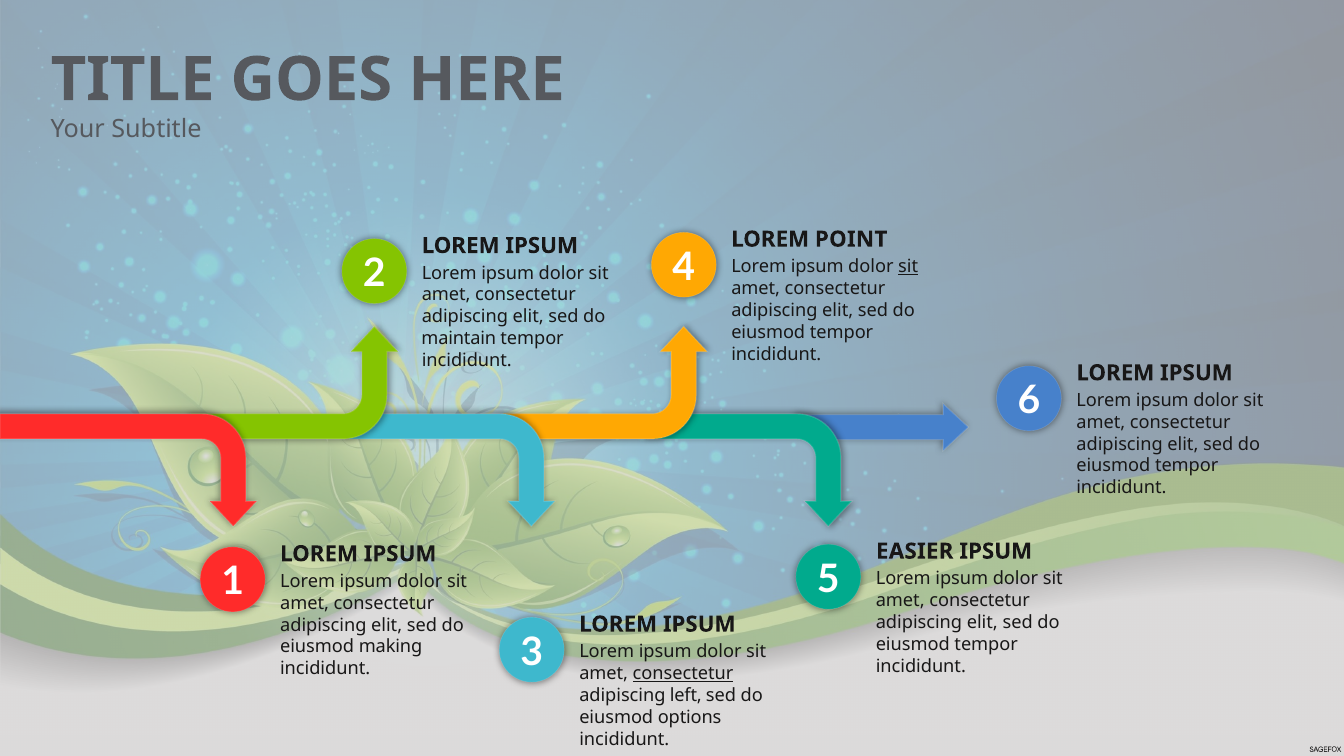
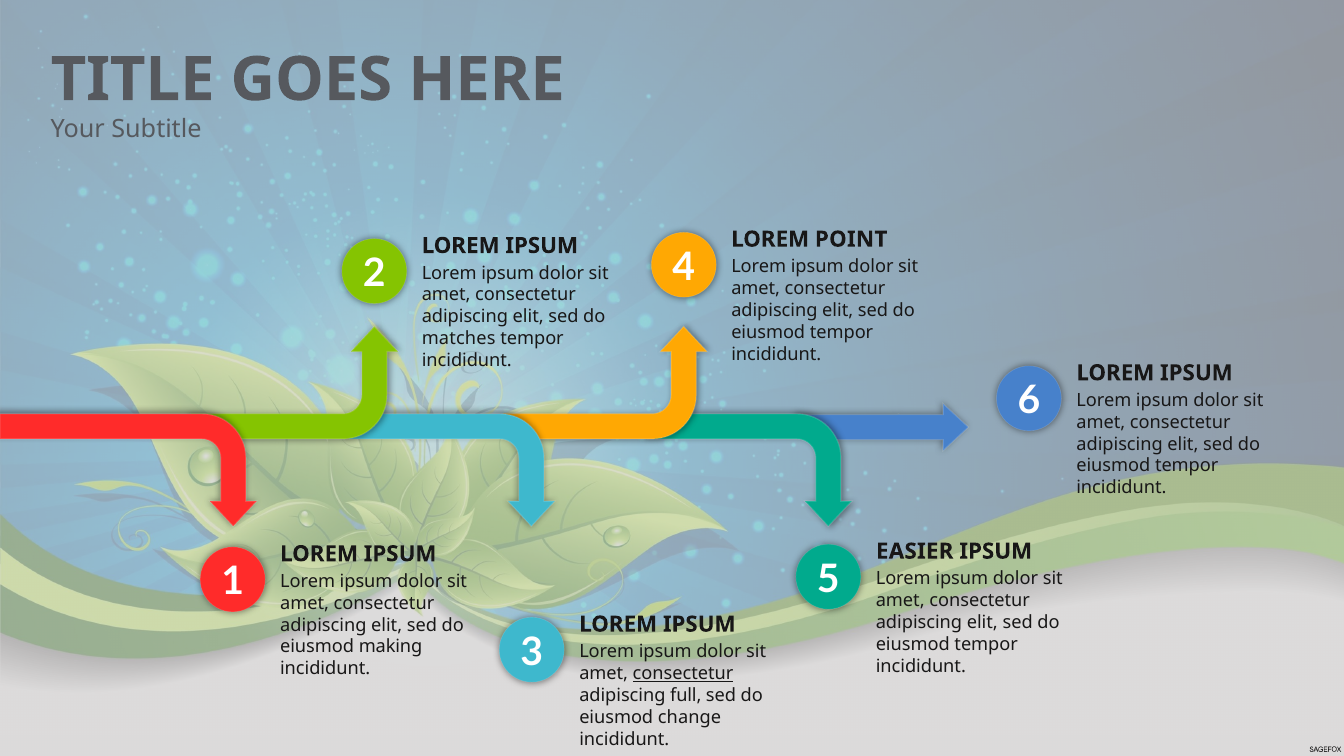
sit underline: present -> none (908, 267)
maintain: maintain -> matches (459, 339)
left: left -> full (686, 695)
options: options -> change (690, 717)
